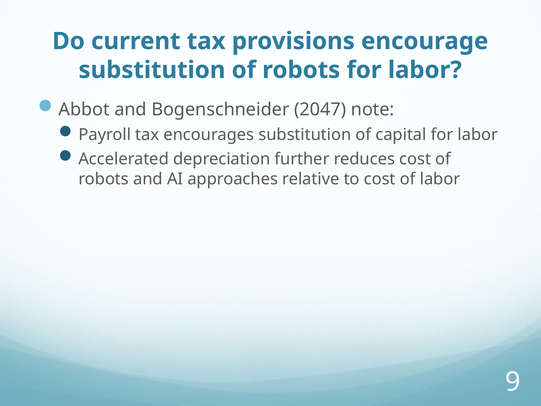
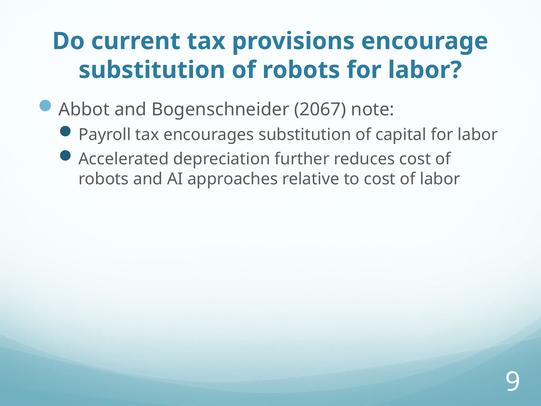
2047: 2047 -> 2067 (320, 109)
